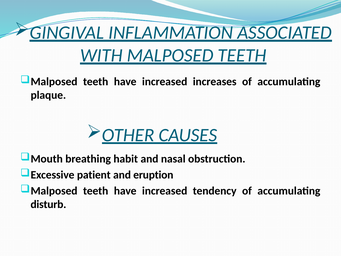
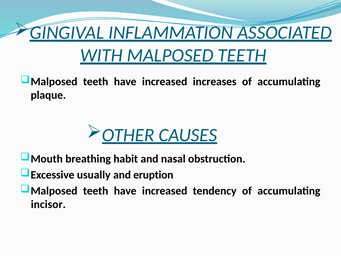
patient: patient -> usually (94, 175)
disturb: disturb -> incisor (48, 204)
